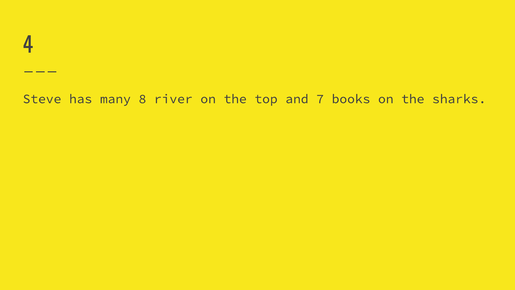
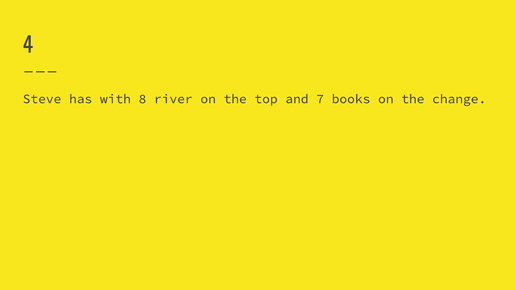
many: many -> with (115, 99)
sharks: sharks -> change (459, 99)
